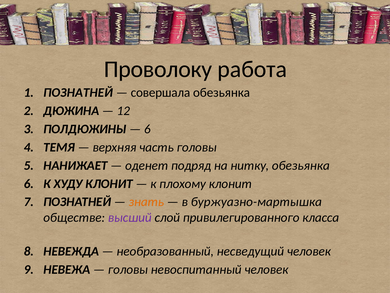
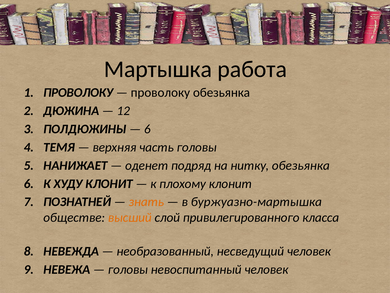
Проволоку: Проволоку -> Мартышка (158, 69)
ПОЗНАТНЕЙ: ПОЗНАТНЕЙ -> ПРОВОЛОКУ (78, 92)
совершала: совершала -> проволоку (160, 92)
высший colour: purple -> orange (130, 217)
